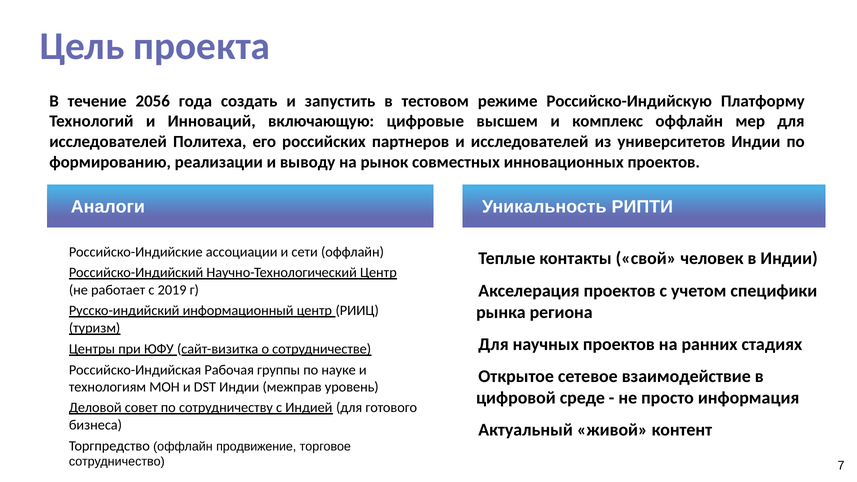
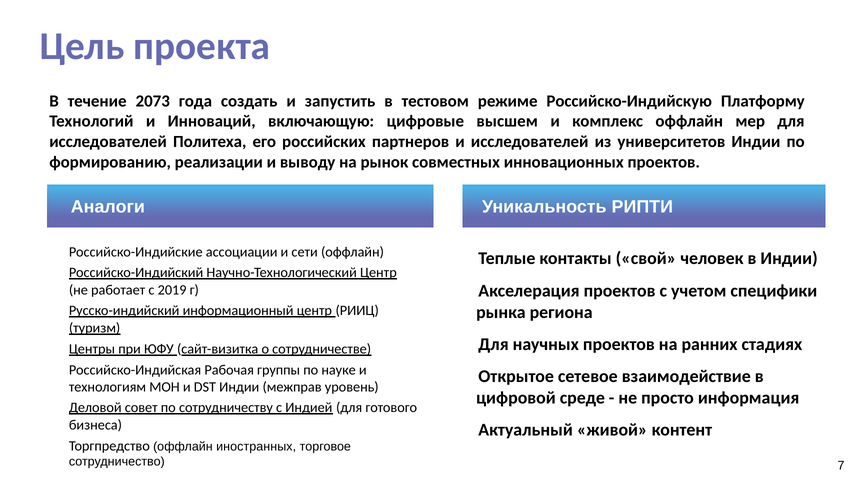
2056: 2056 -> 2073 (153, 101)
продвижение: продвижение -> иностранных (256, 447)
